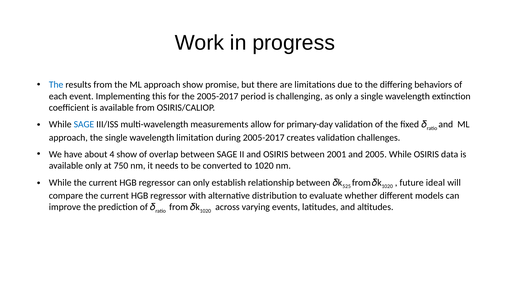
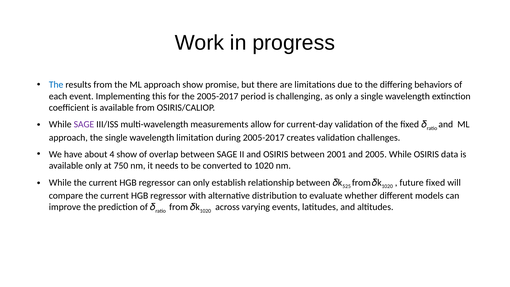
SAGE colour: blue -> purple (84, 124)
primary-day: primary-day -> current-day (310, 124)
future ideal: ideal -> fixed (435, 183)
